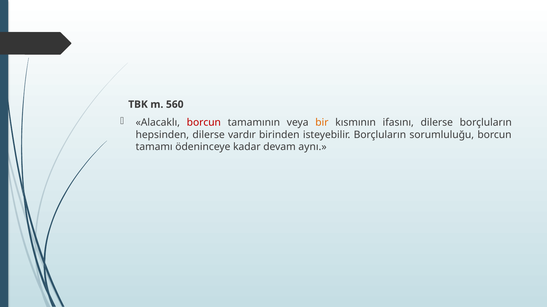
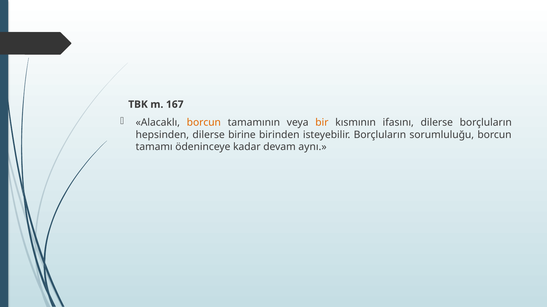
560: 560 -> 167 (175, 105)
borcun colour: red -> orange (204, 123)
vardır: vardır -> birine (242, 135)
